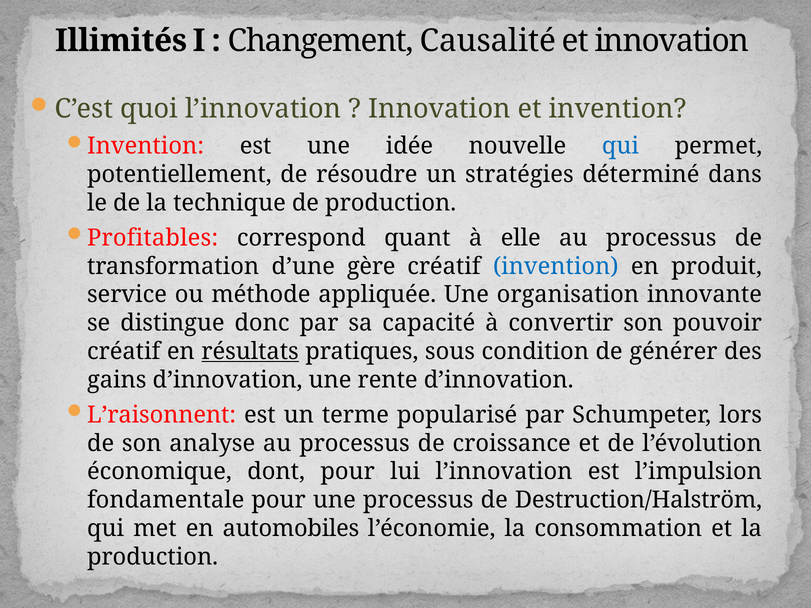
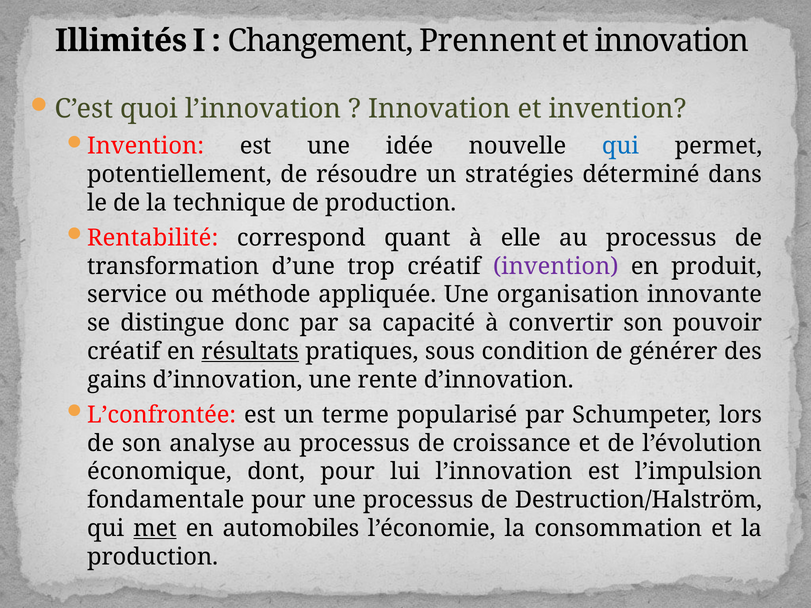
Causalité: Causalité -> Prennent (488, 41)
Profitables: Profitables -> Rentabilité (153, 238)
gère: gère -> trop (371, 266)
invention colour: blue -> purple (556, 266)
L’raisonnent: L’raisonnent -> L’confrontée (162, 415)
met underline: none -> present (155, 529)
